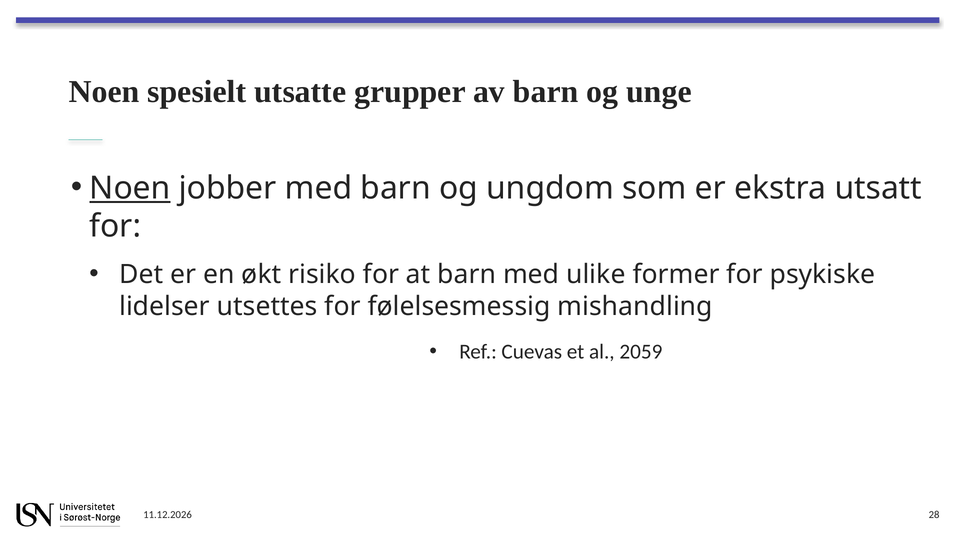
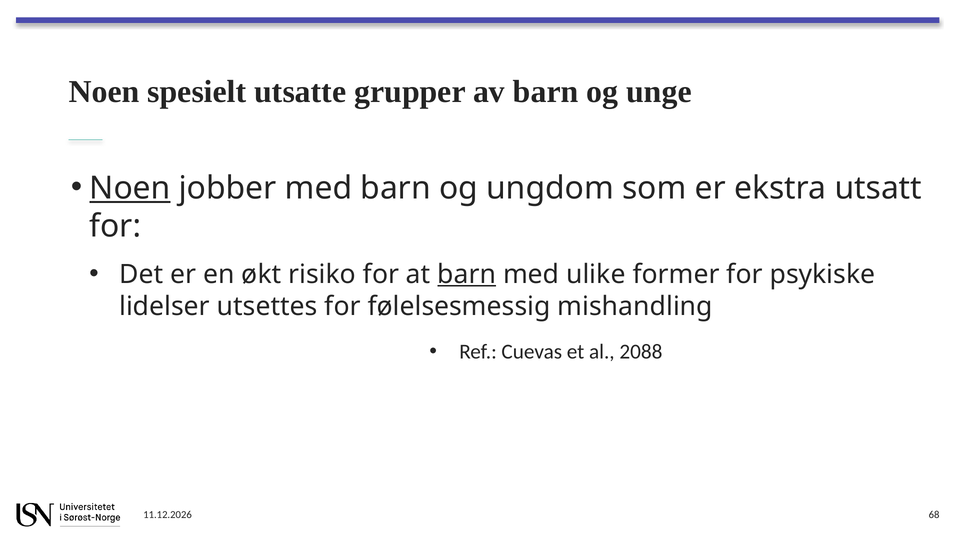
barn underline: none -> present (467, 274)
2059: 2059 -> 2088 (641, 352)
28: 28 -> 68 (934, 514)
